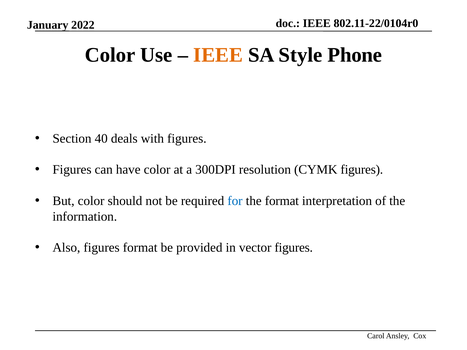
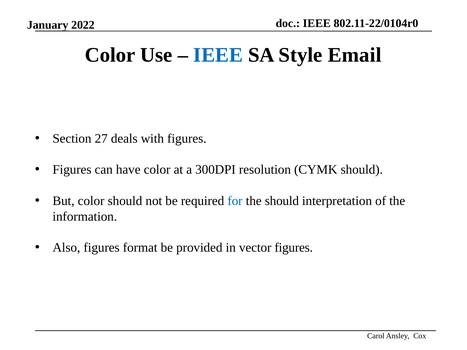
IEEE colour: orange -> blue (218, 55)
Phone: Phone -> Email (355, 55)
40: 40 -> 27 (101, 139)
CYMK figures: figures -> should (362, 170)
the format: format -> should (282, 201)
